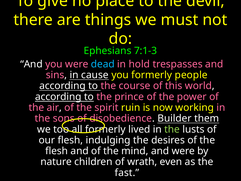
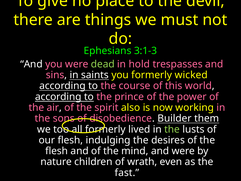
7:1-3: 7:1-3 -> 3:1-3 (146, 51)
dead colour: light blue -> light green (103, 64)
cause: cause -> saints (95, 75)
people: people -> wicked (191, 75)
ruin: ruin -> also (131, 107)
